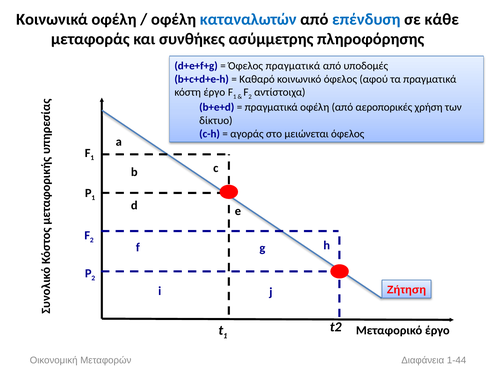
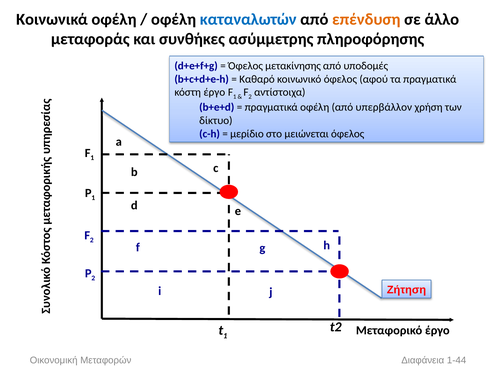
επένδυση colour: blue -> orange (366, 19)
κάθε: κάθε -> άλλο (442, 19)
Όφελος πραγματικά: πραγματικά -> μετακίνησης (293, 66)
αεροπορικές: αεροπορικές -> υπερβάλλον (384, 107)
αγοράς: αγοράς -> μερίδιο (247, 134)
